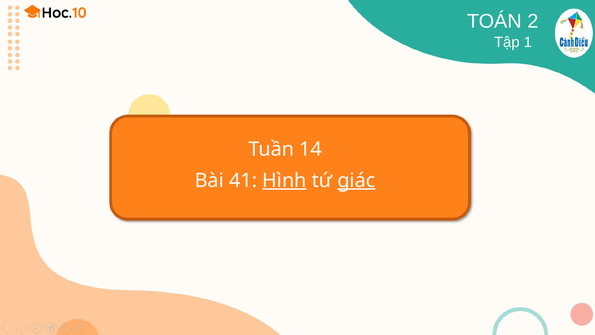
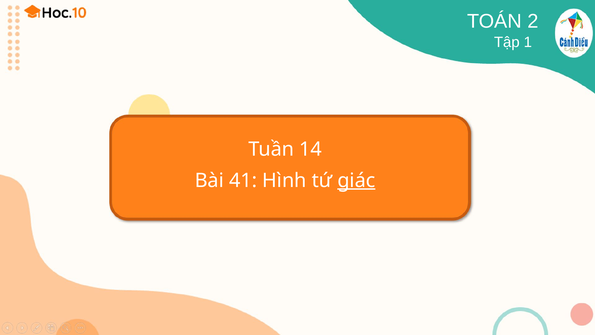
Hình underline: present -> none (284, 180)
